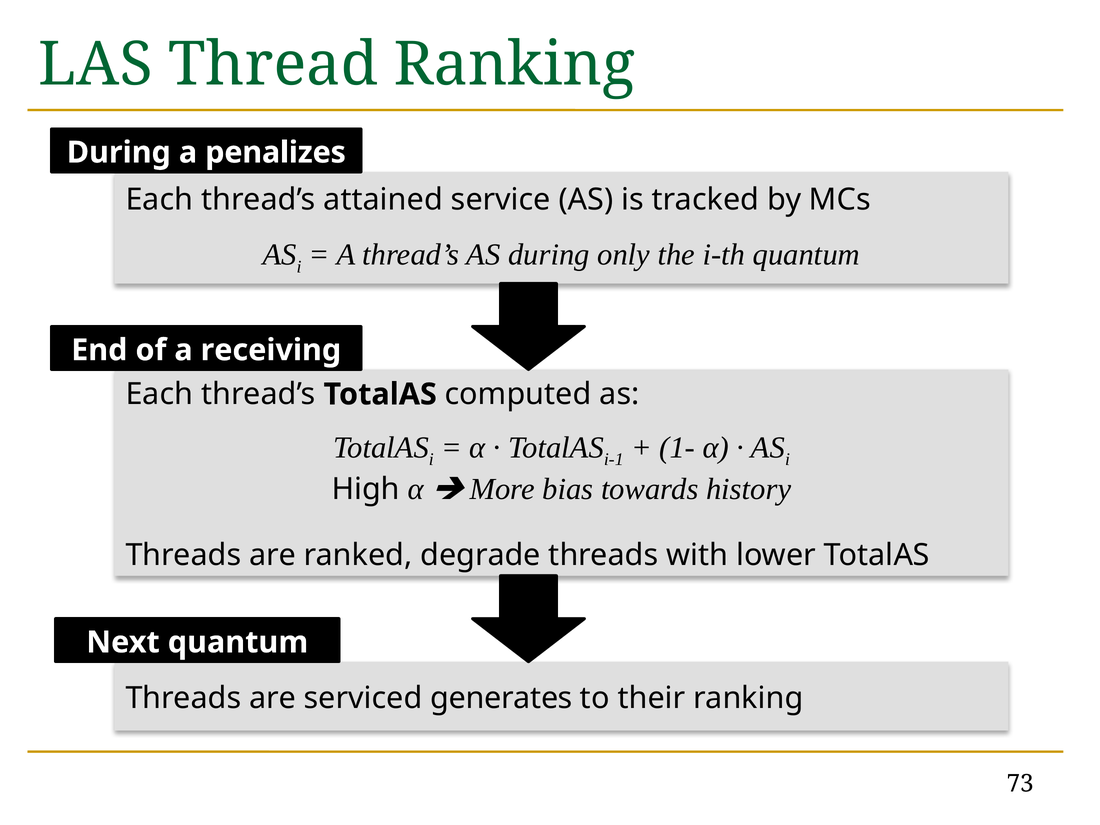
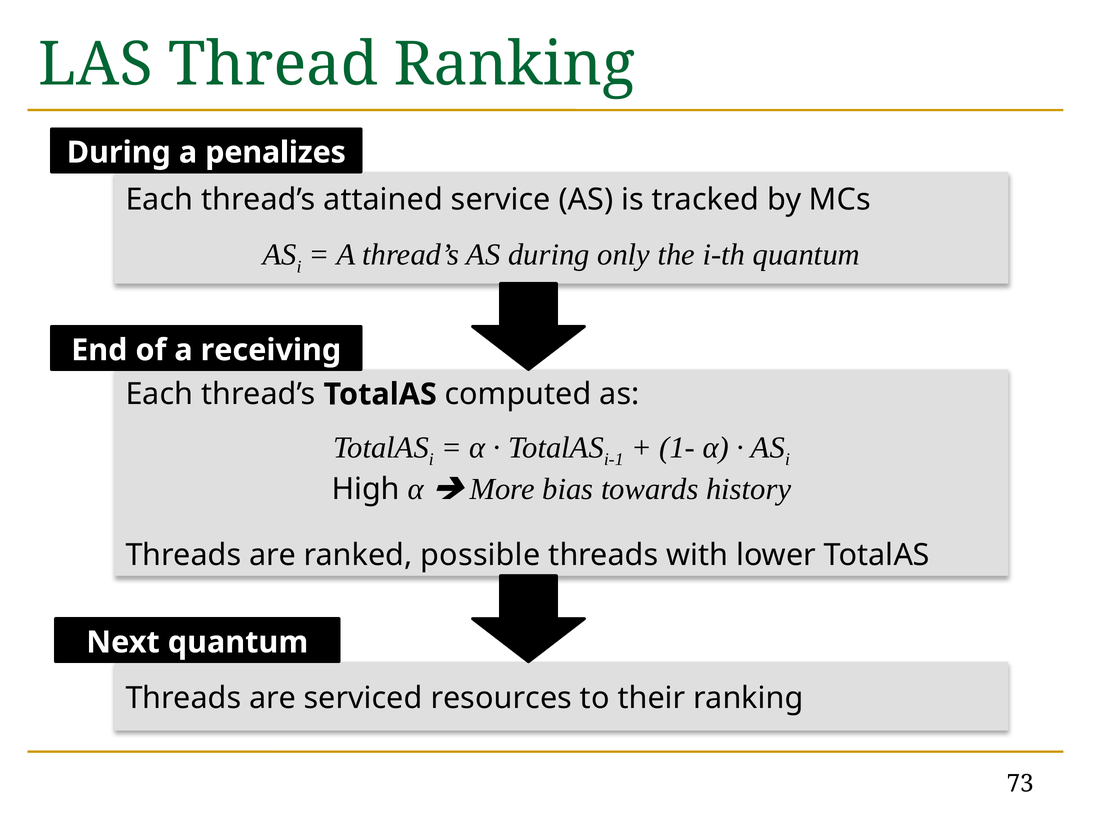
degrade: degrade -> possible (480, 555)
generates: generates -> resources (501, 698)
